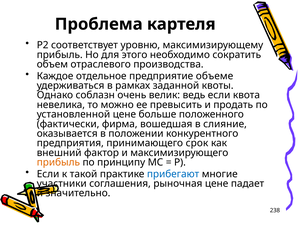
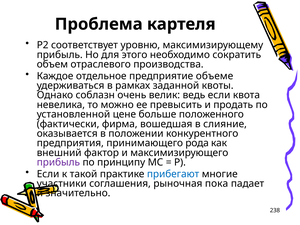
срок: срок -> рода (197, 143)
прибыль colour: orange -> purple (58, 162)
рыночная цене: цене -> пока (217, 184)
